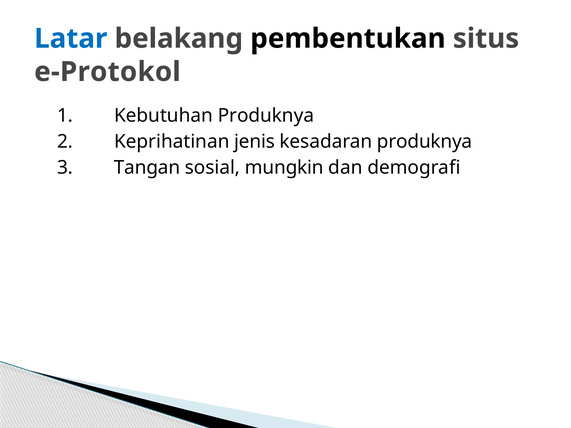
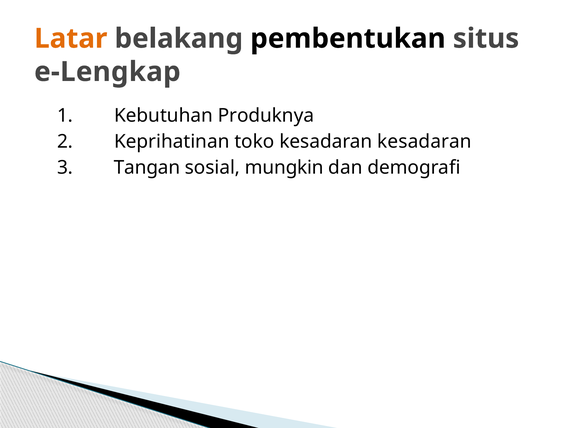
Latar colour: blue -> orange (71, 39)
e-Protokol: e-Protokol -> e-Lengkap (107, 72)
jenis: jenis -> toko (254, 142)
kesadaran produknya: produknya -> kesadaran (424, 142)
